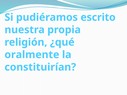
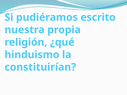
oralmente: oralmente -> hinduismo (32, 55)
